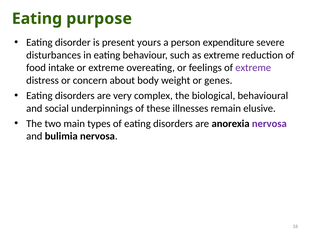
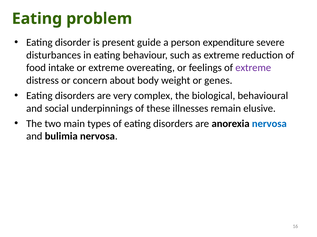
purpose: purpose -> problem (99, 19)
yours: yours -> guide (149, 43)
nervosa colour: purple -> blue (269, 124)
